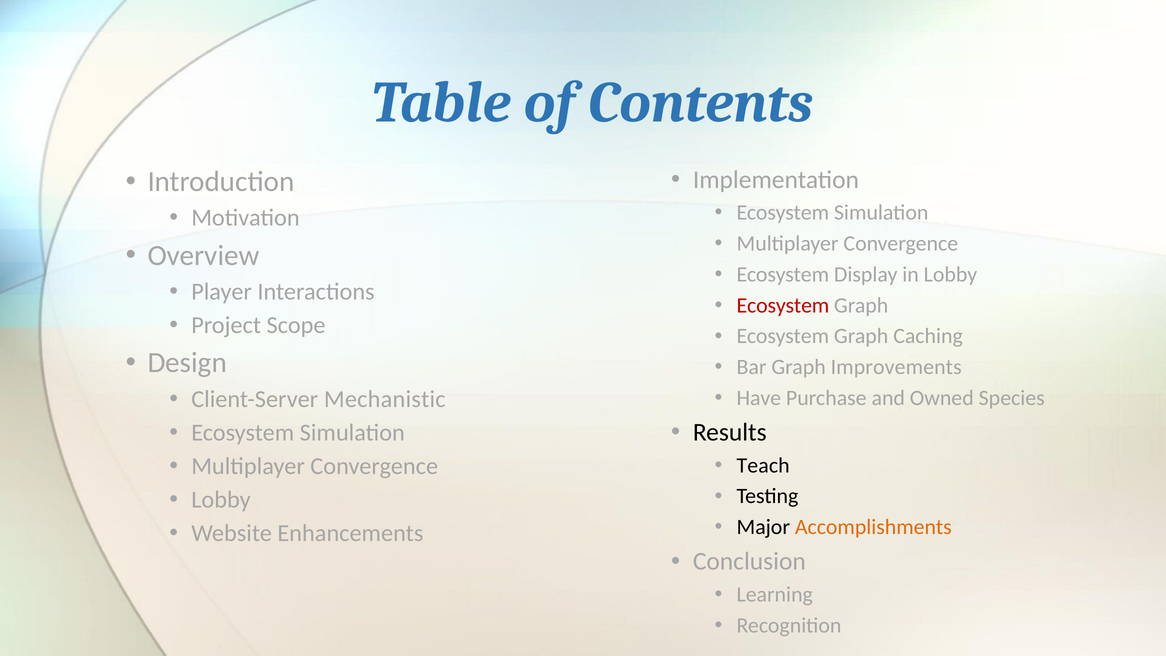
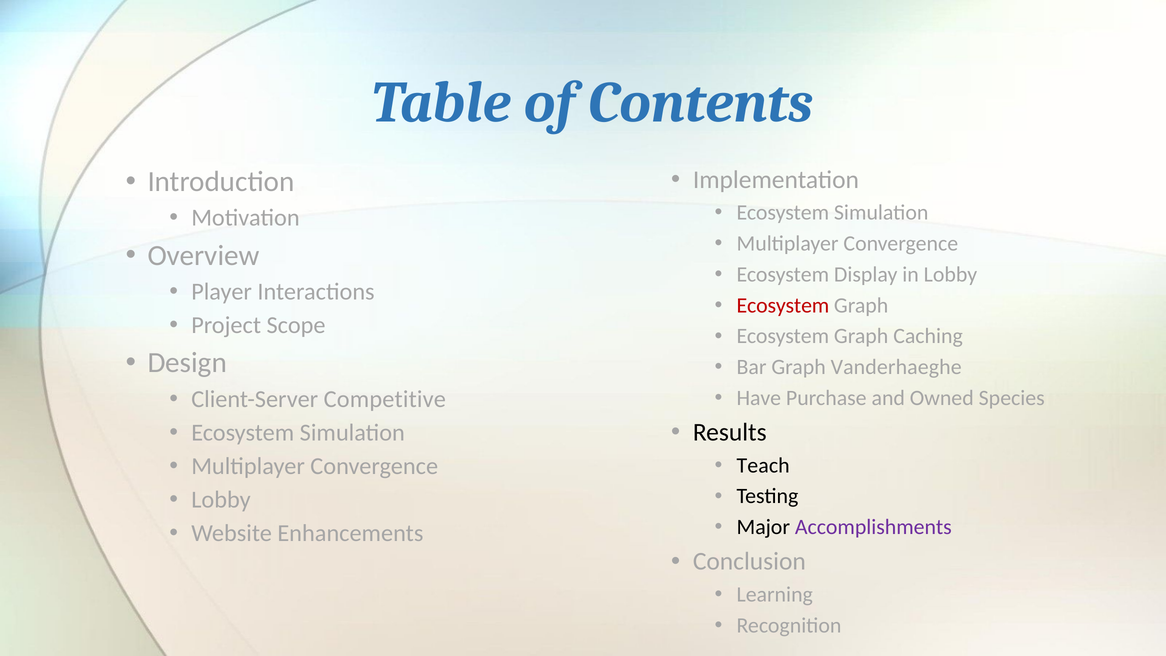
Improvements: Improvements -> Vanderhaeghe (896, 367)
Mechanistic: Mechanistic -> Competitive (385, 399)
Accomplishments colour: orange -> purple (873, 527)
